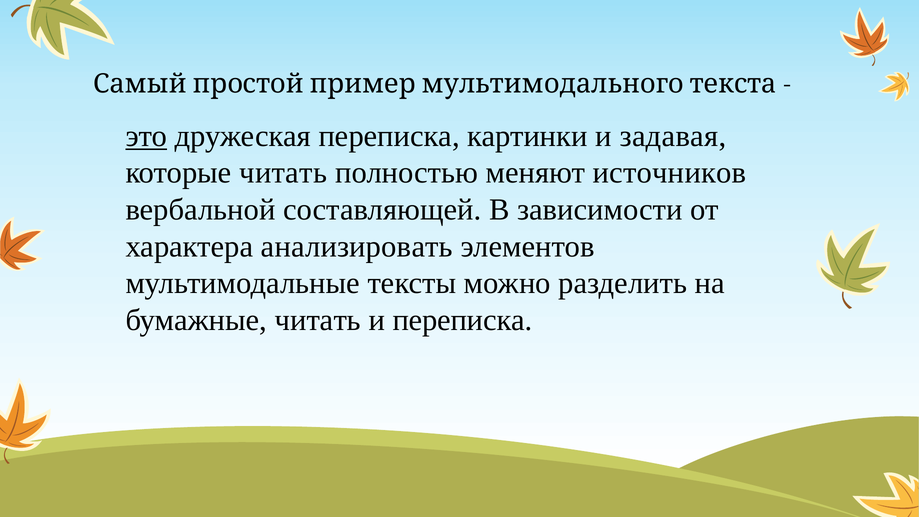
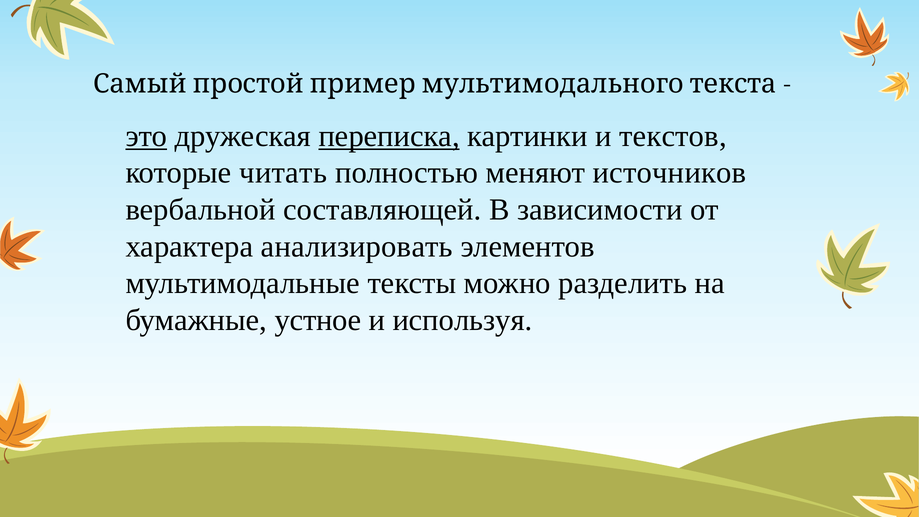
переписка underline: none -> present (389, 136)
задавая: задавая -> текстов (673, 136)
бумажные читать: читать -> устное (318, 320)
и переписка: переписка -> используя (462, 320)
